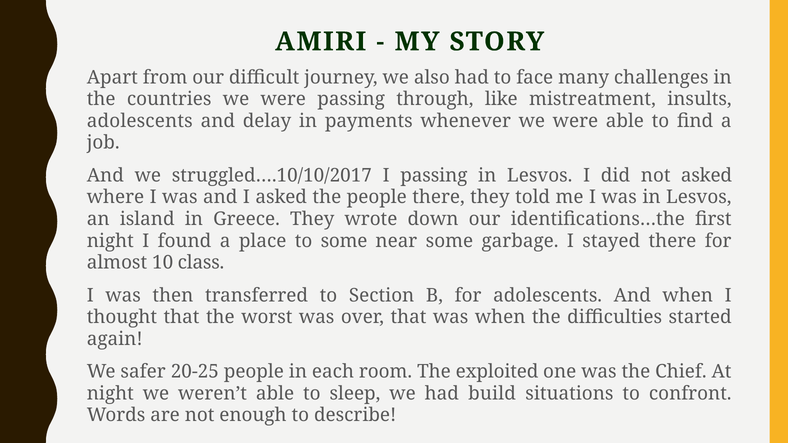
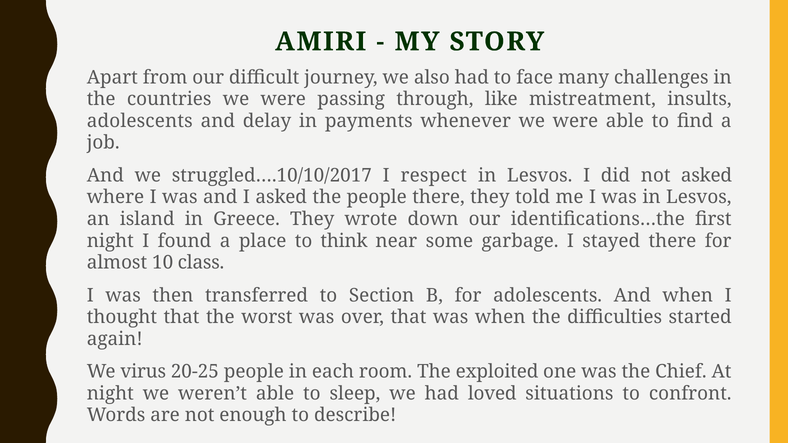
I passing: passing -> respect (434, 176)
to some: some -> think (344, 241)
safer: safer -> virus (143, 372)
build: build -> loved (492, 394)
